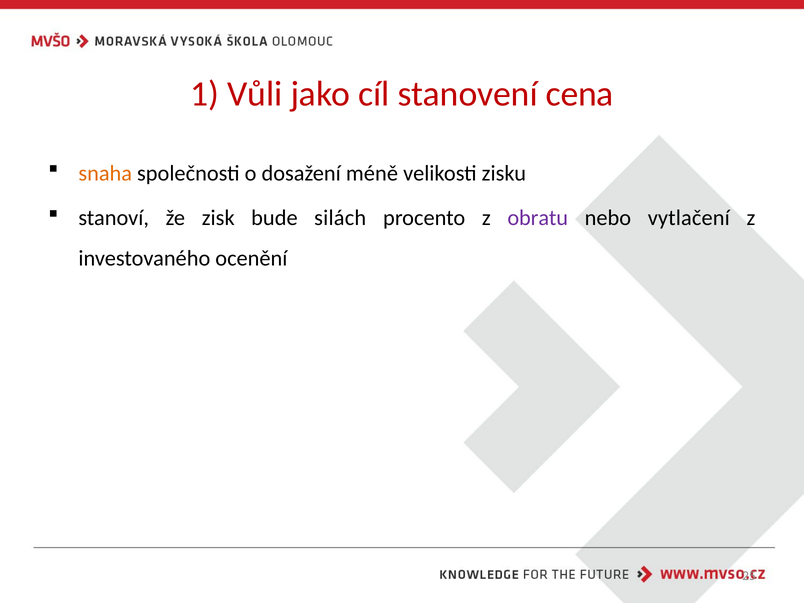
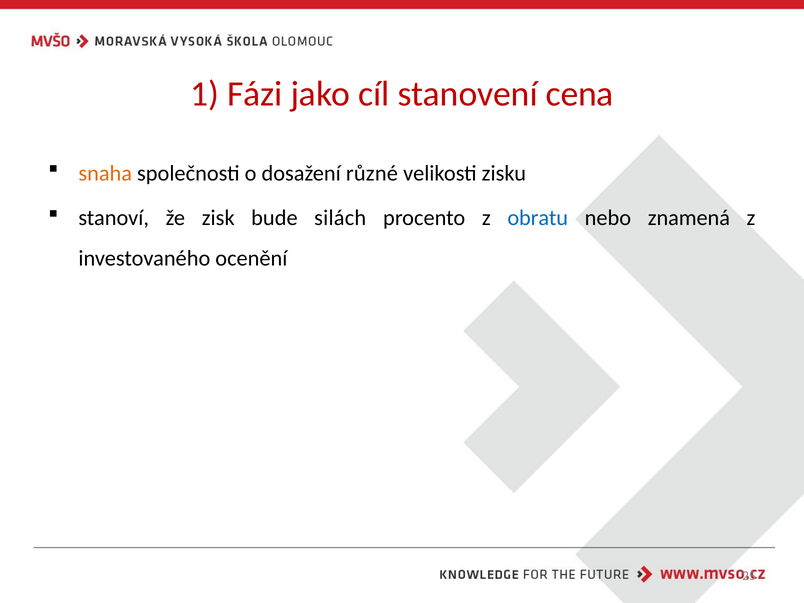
Vůli: Vůli -> Fázi (255, 94)
méně: méně -> různé (372, 173)
obratu colour: purple -> blue (538, 218)
vytlačení: vytlačení -> znamená (689, 218)
